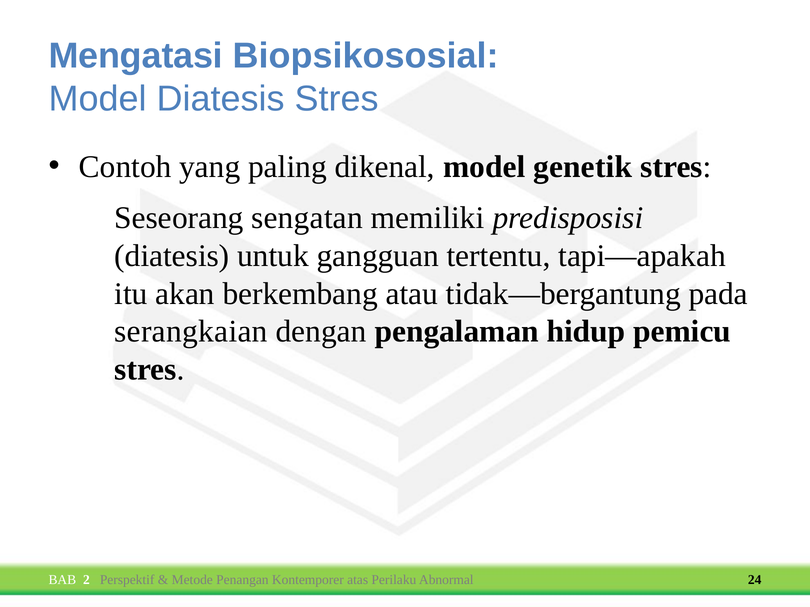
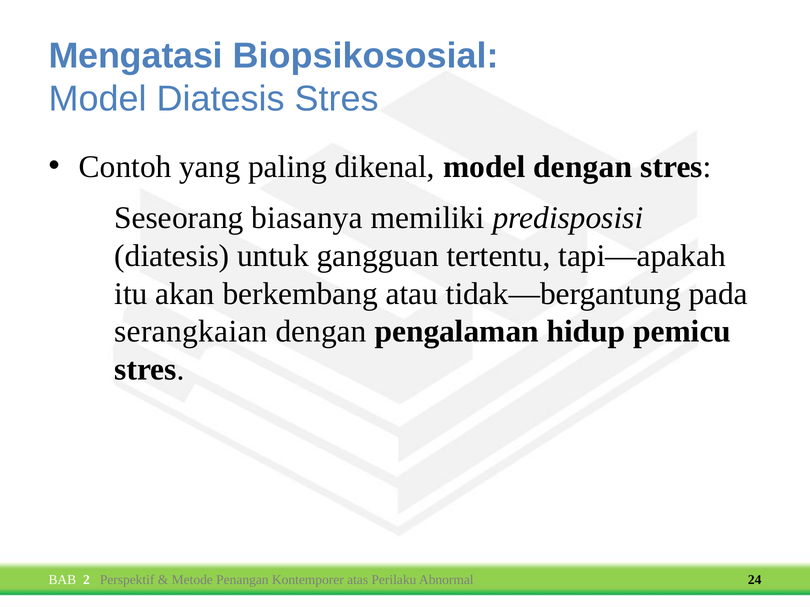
model genetik: genetik -> dengan (583, 167)
sengatan: sengatan -> biasanya (307, 218)
